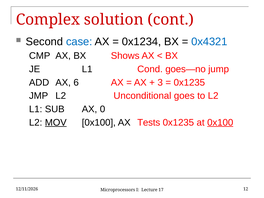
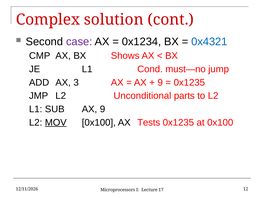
case colour: blue -> purple (79, 42)
goes—no: goes—no -> must—no (186, 69)
6: 6 -> 3 (76, 82)
3: 3 -> 9 (160, 82)
goes: goes -> parts (184, 96)
AX 0: 0 -> 9 (103, 109)
0x100 underline: present -> none (220, 122)
